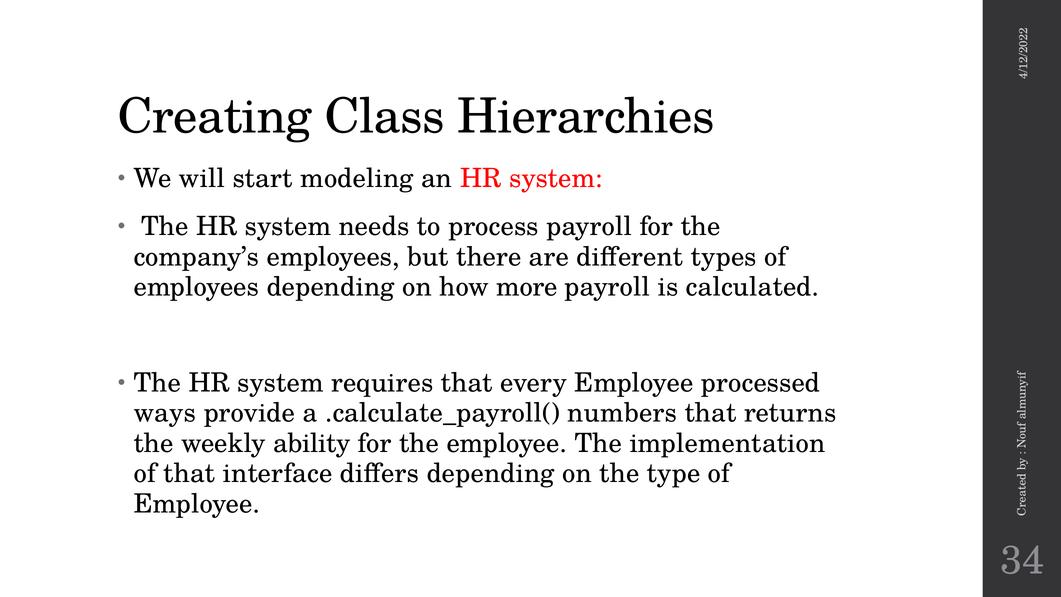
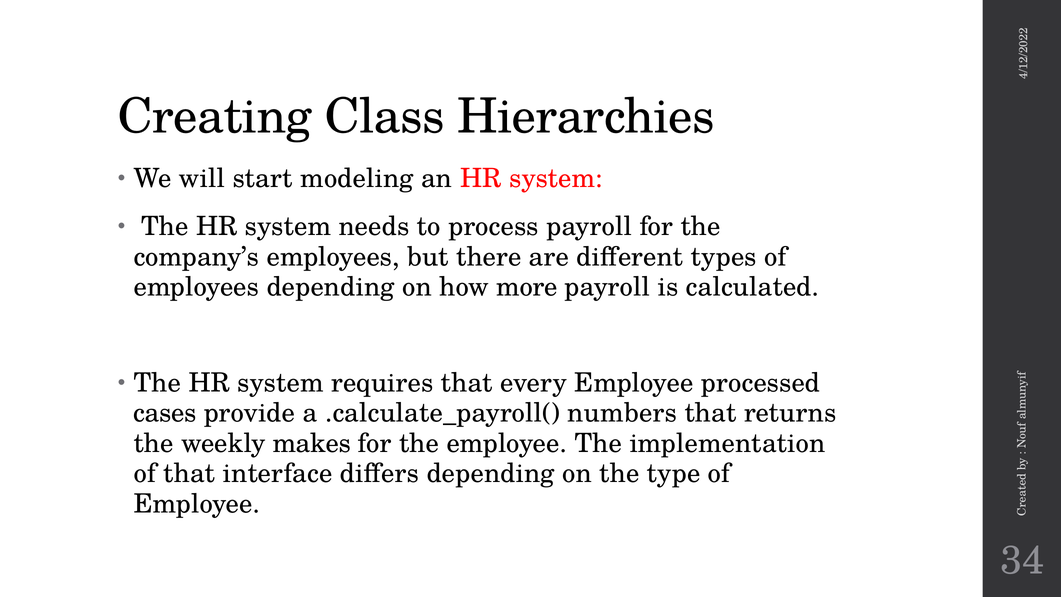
ways: ways -> cases (165, 413)
ability: ability -> makes (312, 443)
